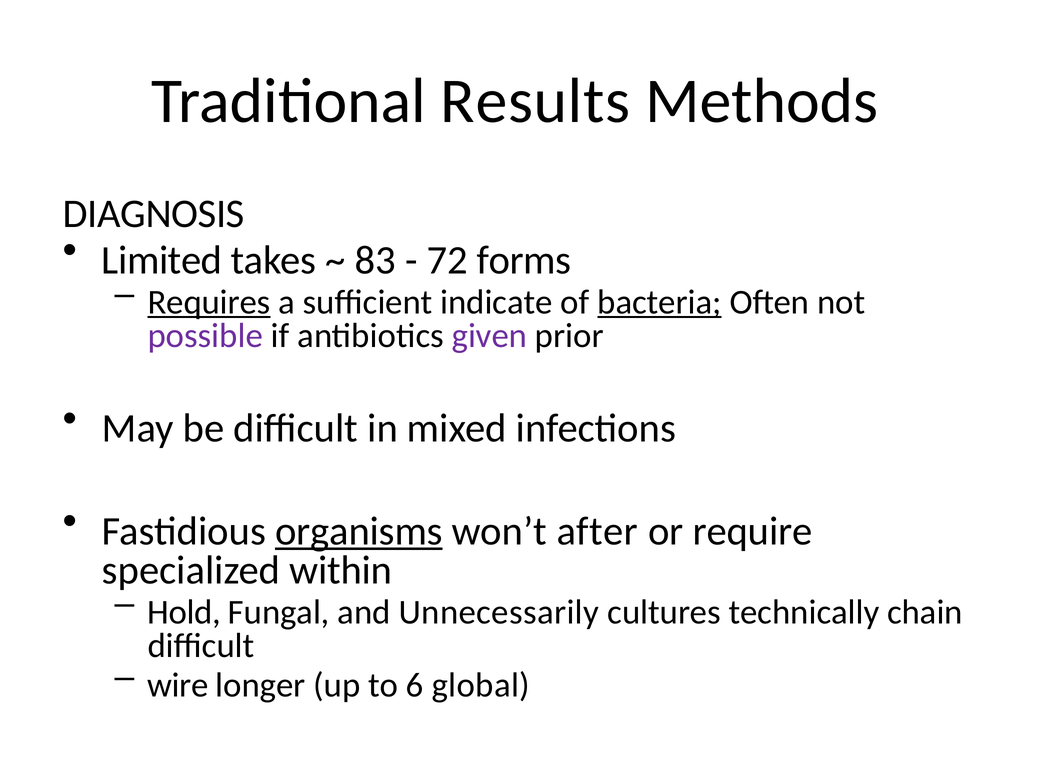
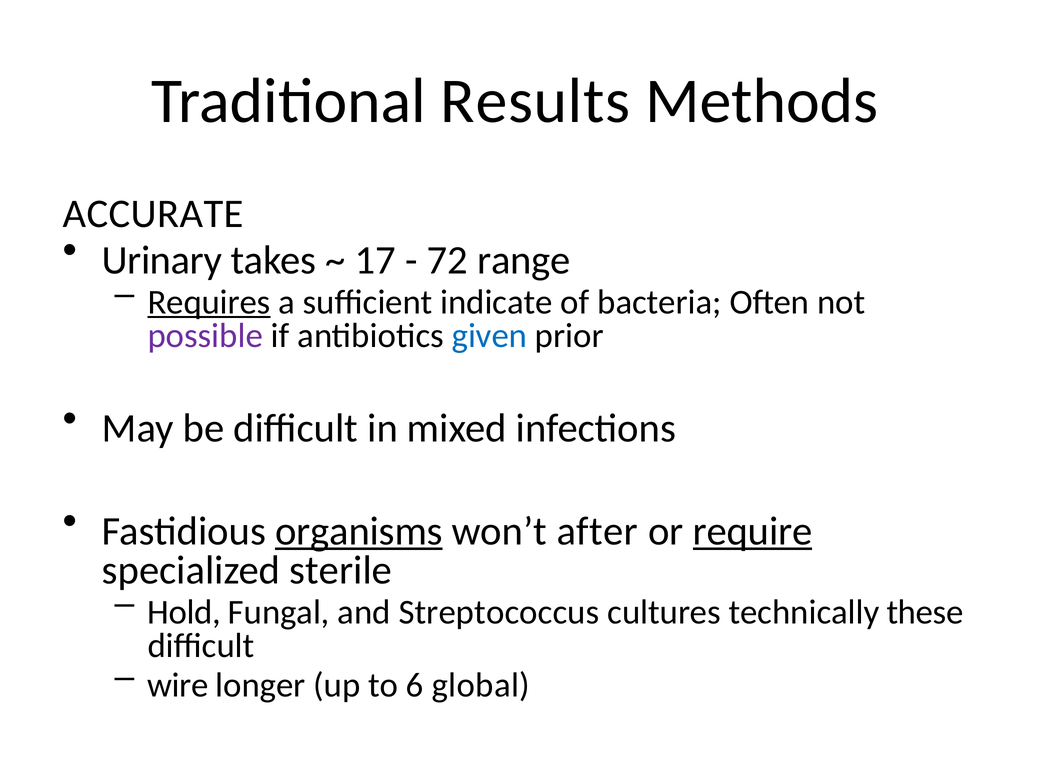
DIAGNOSIS: DIAGNOSIS -> ACCURATE (153, 214)
Limited: Limited -> Urinary (162, 260)
83: 83 -> 17 (375, 260)
forms: forms -> range (524, 260)
bacteria underline: present -> none (659, 302)
given colour: purple -> blue (489, 335)
require underline: none -> present (753, 531)
within: within -> sterile (341, 570)
Unnecessarily: Unnecessarily -> Streptococcus (499, 612)
chain: chain -> these (925, 612)
